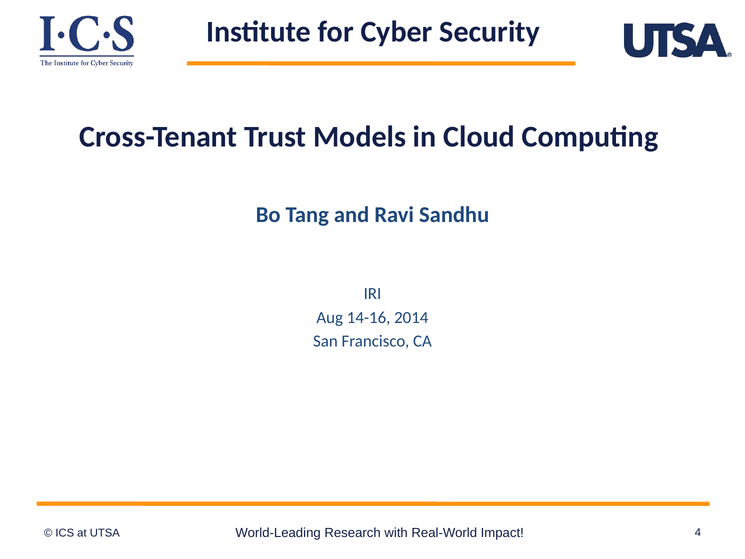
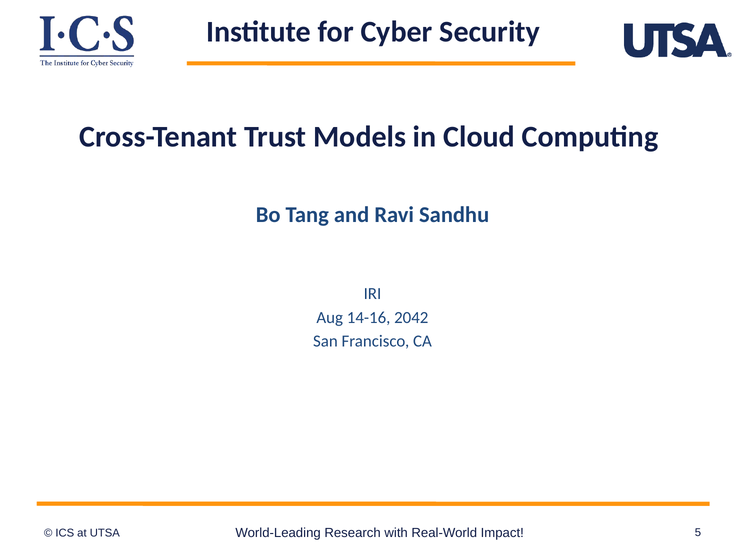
2014: 2014 -> 2042 (411, 317)
4: 4 -> 5 (698, 532)
